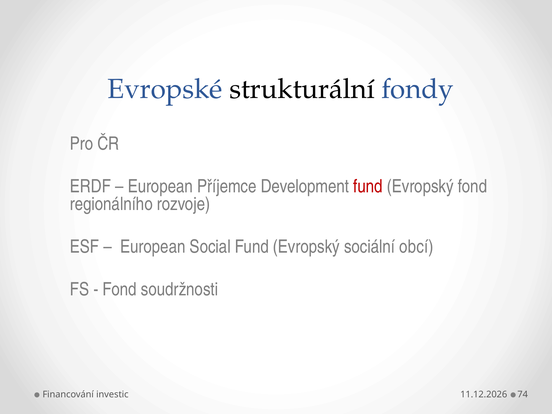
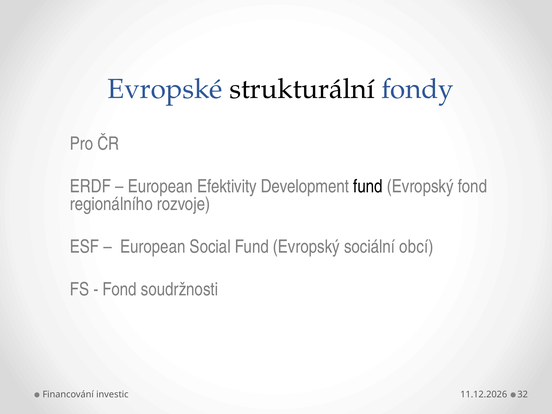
Příjemce: Příjemce -> Efektivity (227, 186)
fund colour: red -> black (368, 186)
74: 74 -> 32 (523, 395)
